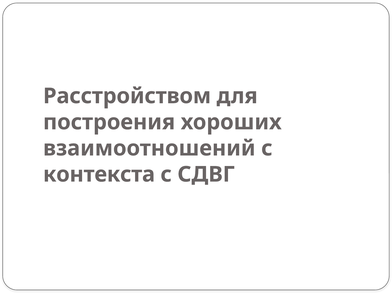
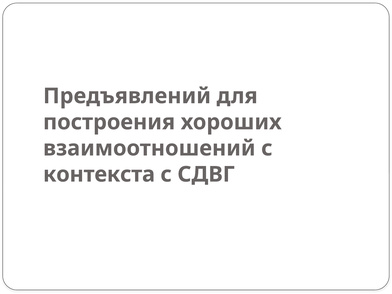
Расстройством: Расстройством -> Предъявлений (127, 96)
